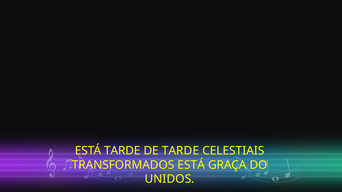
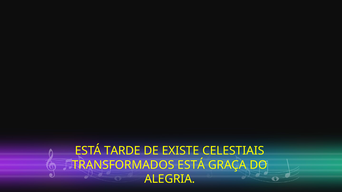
DE TARDE: TARDE -> EXISTE (181, 151)
UNIDOS: UNIDOS -> ALEGRIA (170, 179)
